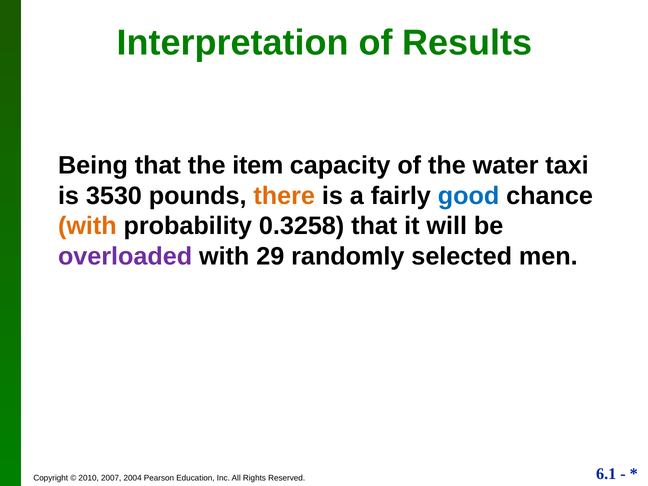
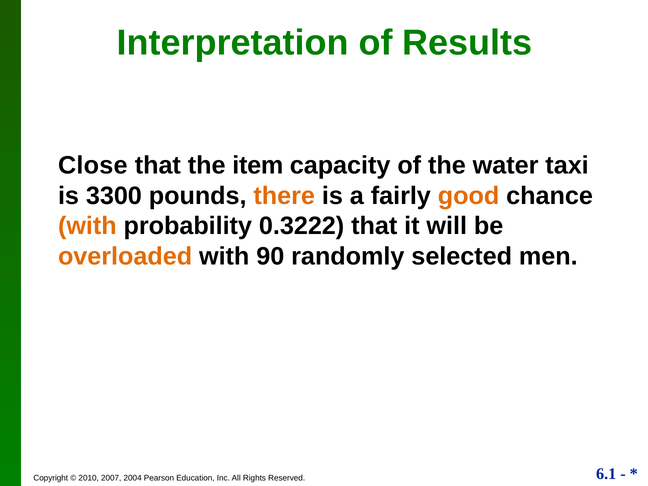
Being: Being -> Close (93, 165)
3530: 3530 -> 3300 (114, 196)
good colour: blue -> orange (469, 196)
0.3258: 0.3258 -> 0.3222 (302, 226)
overloaded colour: purple -> orange (125, 256)
29: 29 -> 90 (270, 256)
